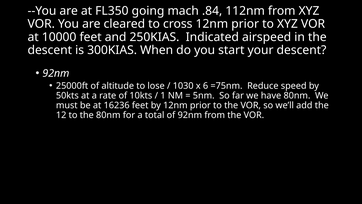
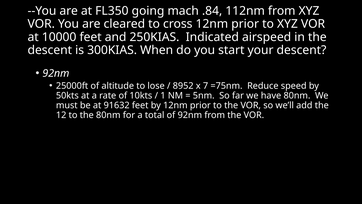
1030: 1030 -> 8952 (183, 86)
6: 6 -> 7 (206, 86)
16236: 16236 -> 91632 (117, 105)
